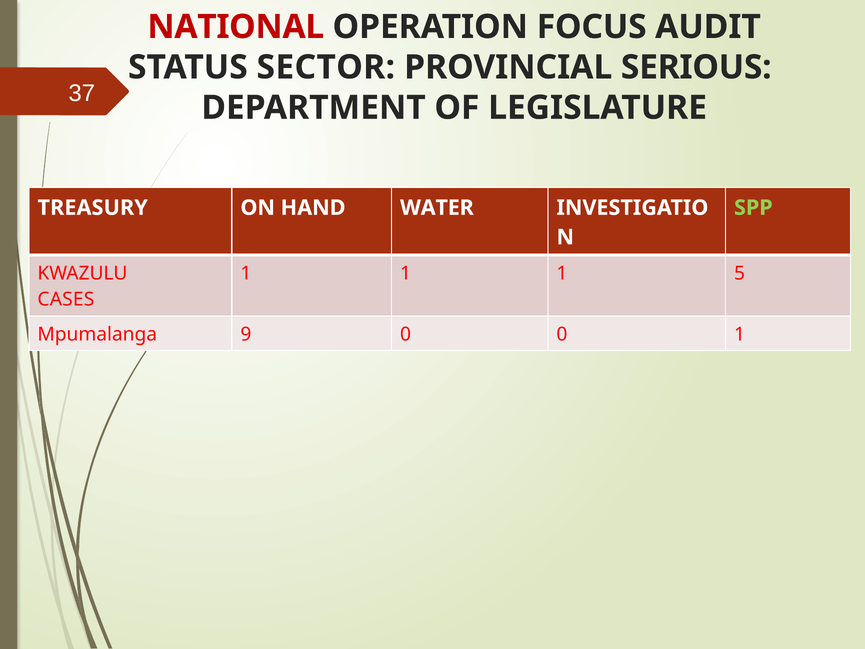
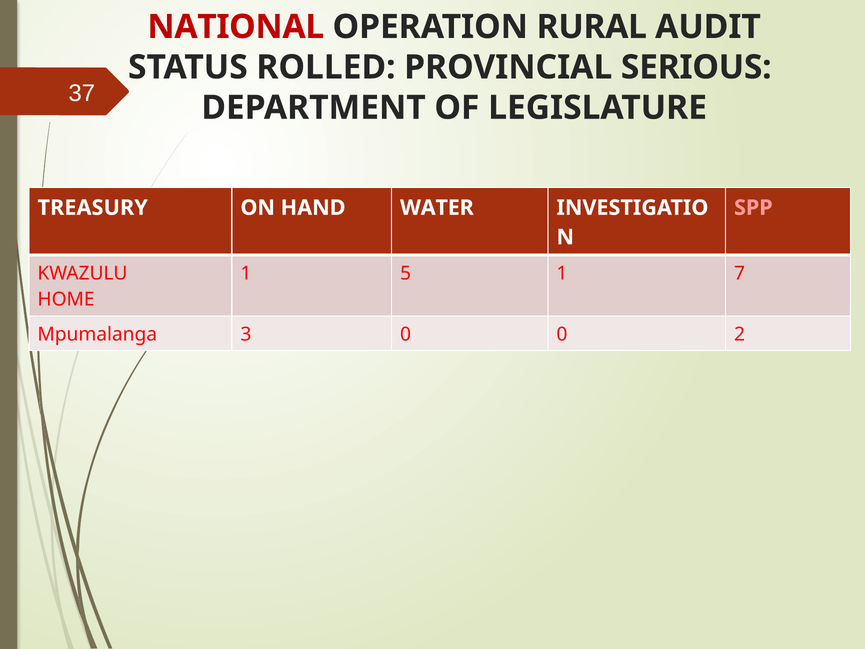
FOCUS: FOCUS -> RURAL (592, 27)
SECTOR: SECTOR -> ROLLED (326, 67)
SPP colour: light green -> pink (753, 208)
1: 1 -> 5 (406, 273)
5: 5 -> 7 (740, 273)
CASES: CASES -> HOME (66, 299)
9: 9 -> 3 (246, 334)
0 1: 1 -> 2 (740, 334)
